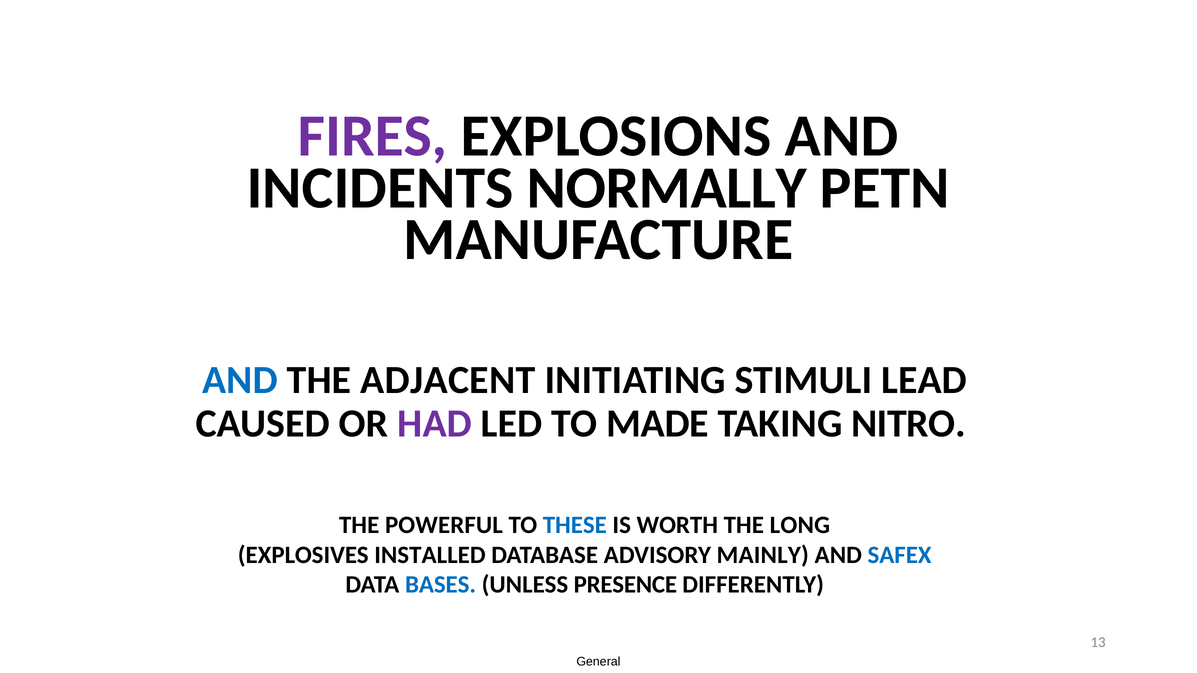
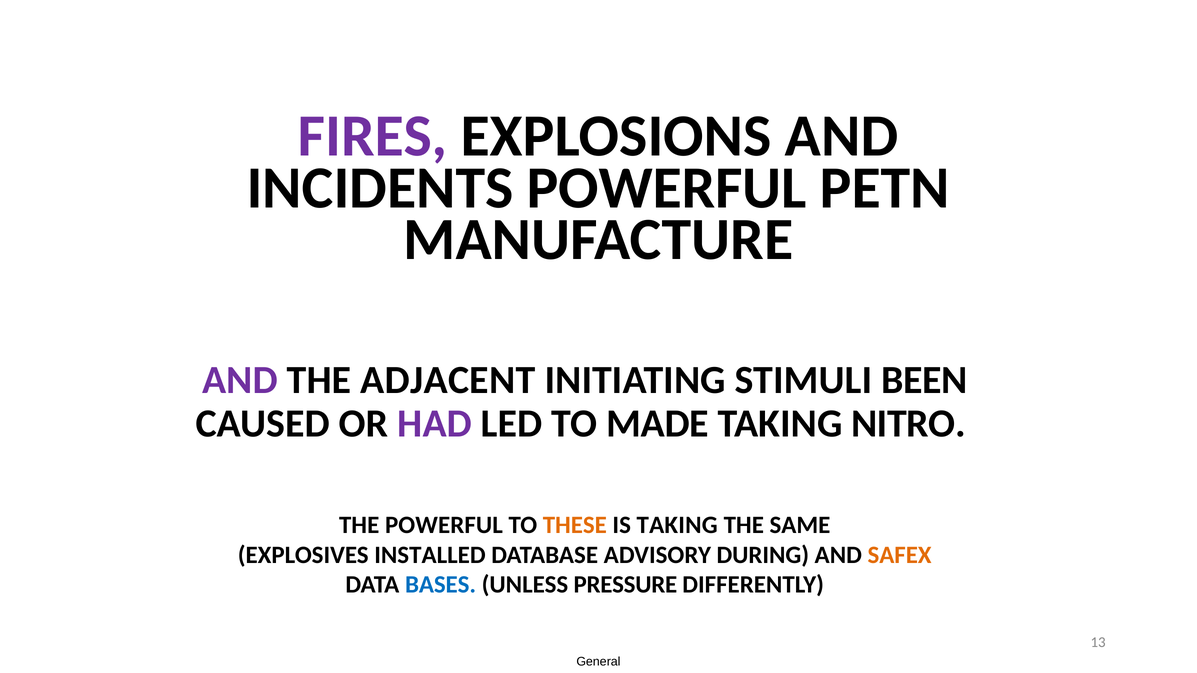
INCIDENTS NORMALLY: NORMALLY -> POWERFUL (667, 188)
AND colour: blue -> purple (240, 380)
LEAD: LEAD -> BEEN (924, 380)
THESE colour: blue -> orange (575, 525)
IS WORTH: WORTH -> TAKING (677, 525)
LONG: LONG -> SAME (800, 525)
MAINLY: MAINLY -> DURING (763, 555)
SAFEX colour: blue -> orange (900, 555)
PRESENCE: PRESENCE -> PRESSURE (625, 585)
